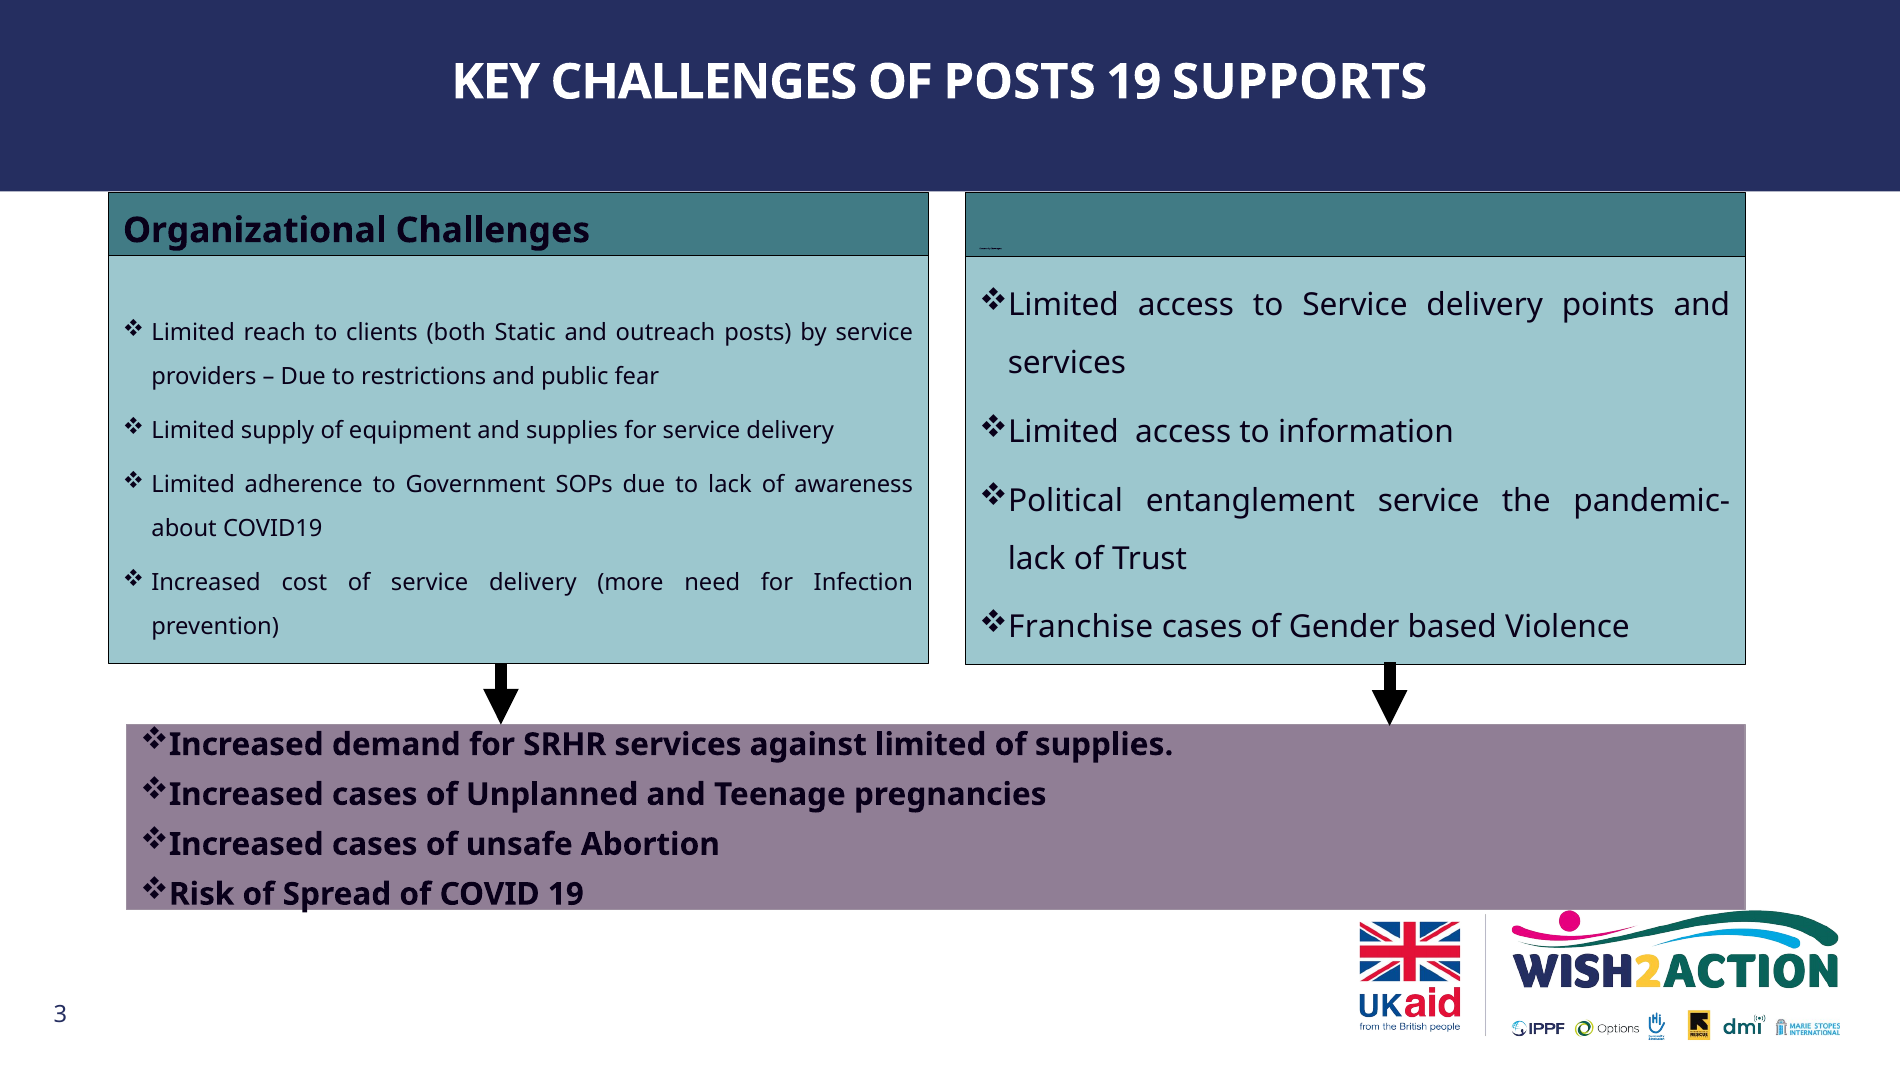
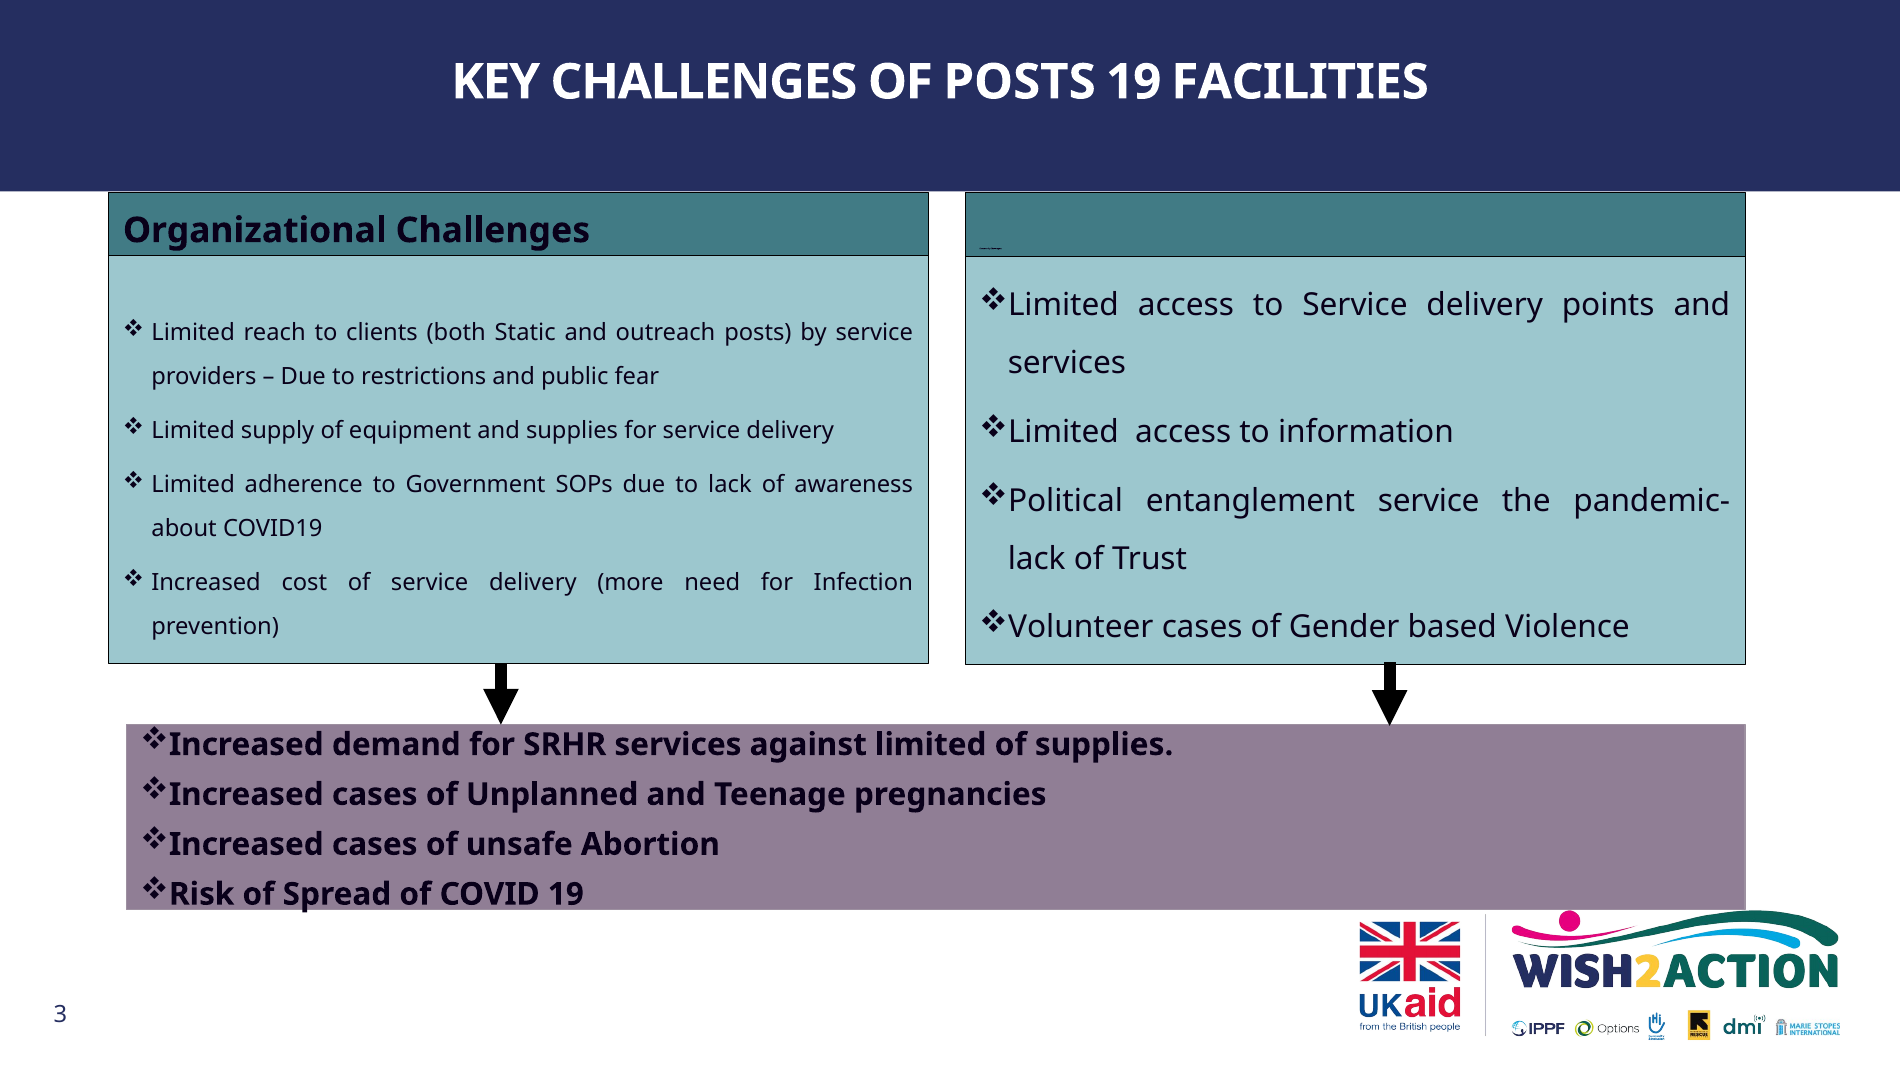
SUPPORTS: SUPPORTS -> FACILITIES (1300, 82)
Franchise: Franchise -> Volunteer (1081, 627)
